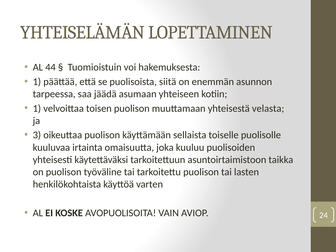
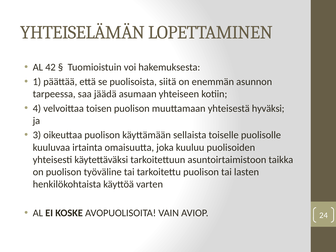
44: 44 -> 42 (50, 67)
1: 1 -> 4 (37, 108)
velasta: velasta -> hyväksi (268, 108)
